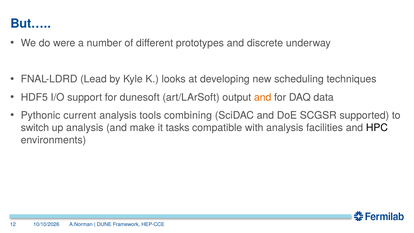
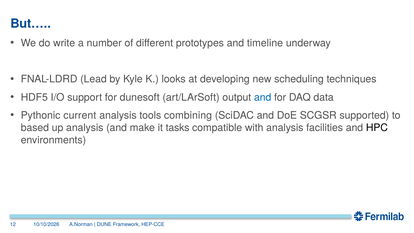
were: were -> write (64, 43)
discrete: discrete -> timeline (265, 43)
and colour: orange -> blue (263, 97)
switch: switch -> based (35, 128)
